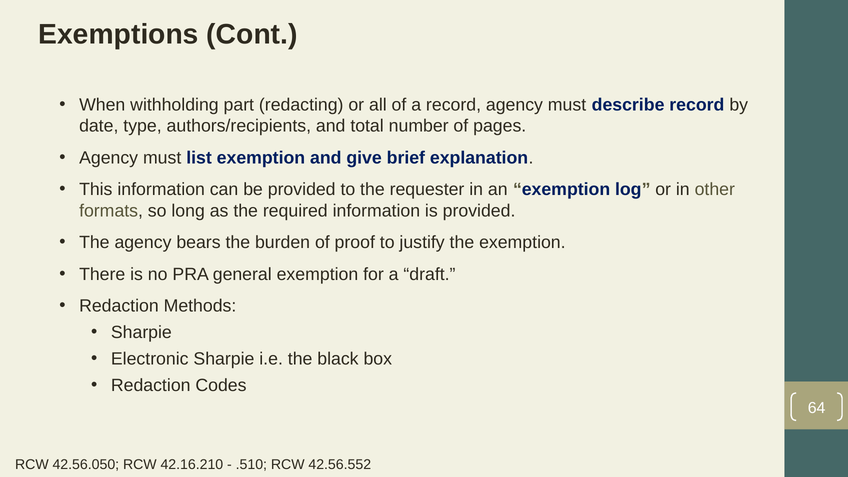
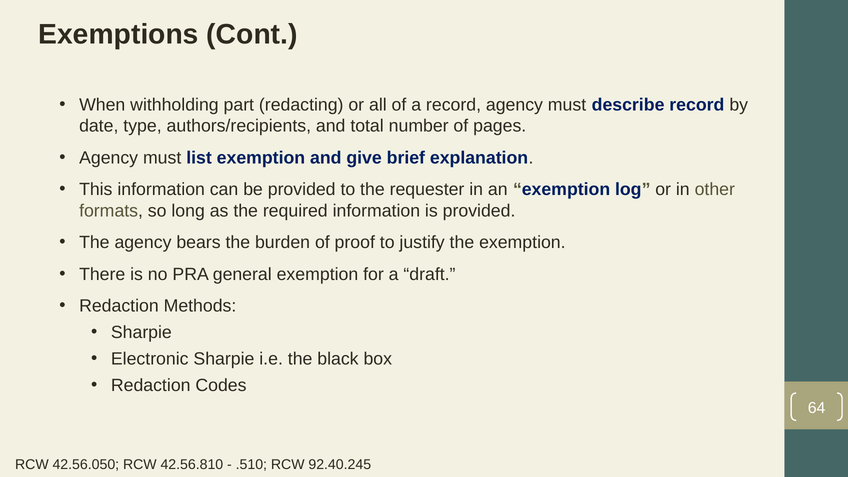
42.16.210: 42.16.210 -> 42.56.810 (192, 464)
42.56.552: 42.56.552 -> 92.40.245 (340, 464)
